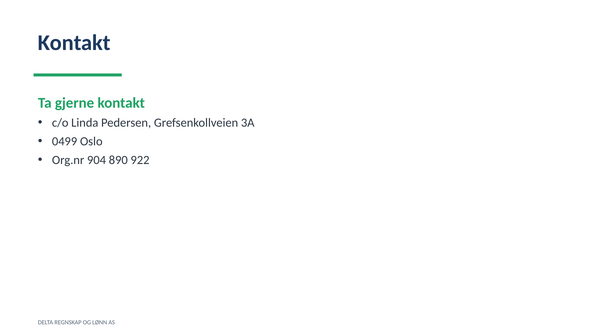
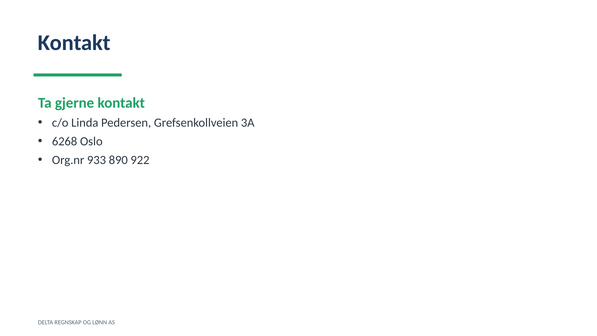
0499: 0499 -> 6268 (65, 141)
904: 904 -> 933 (97, 160)
